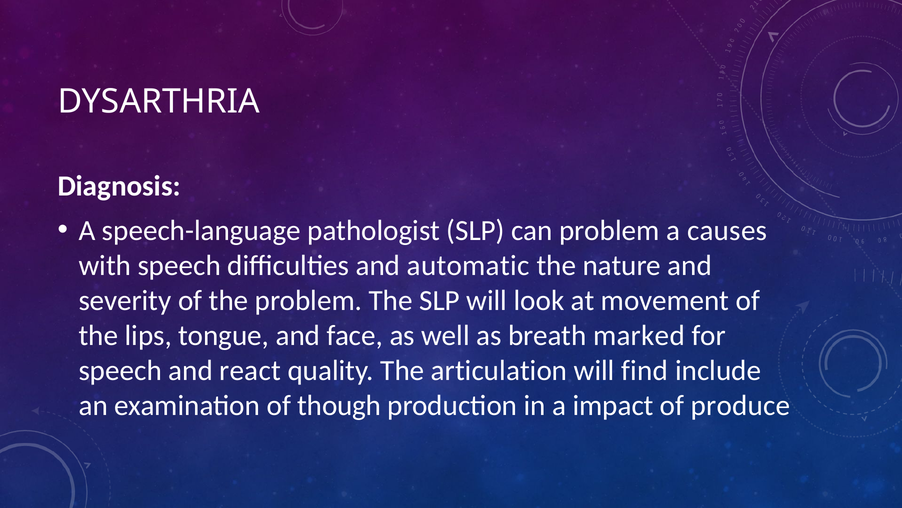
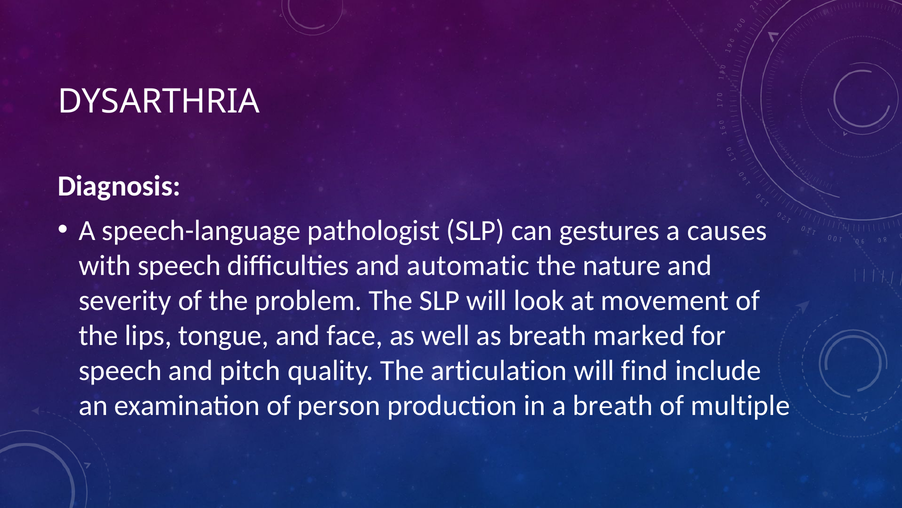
can problem: problem -> gestures (609, 230)
react: react -> pitch (250, 370)
though: though -> person (339, 405)
a impact: impact -> breath (613, 405)
produce: produce -> multiple (741, 405)
